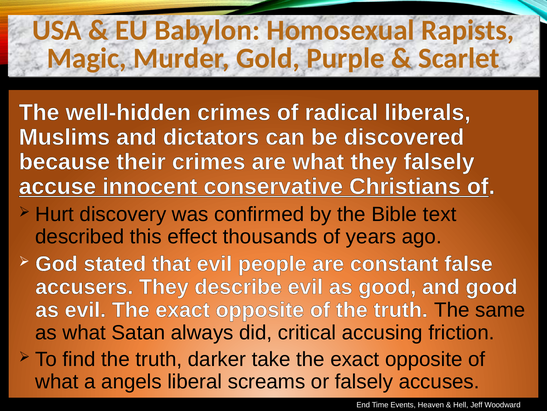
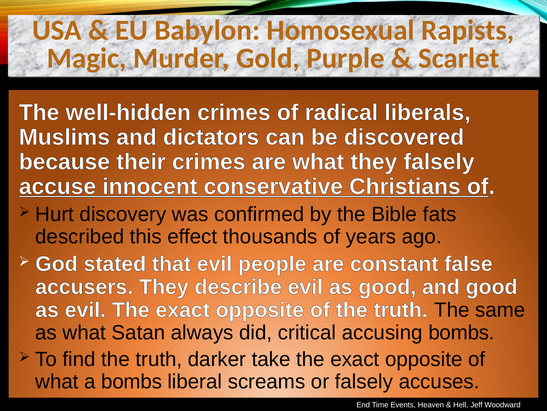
text: text -> fats (440, 214)
accusing friction: friction -> bombs (461, 332)
a angels: angels -> bombs (132, 381)
